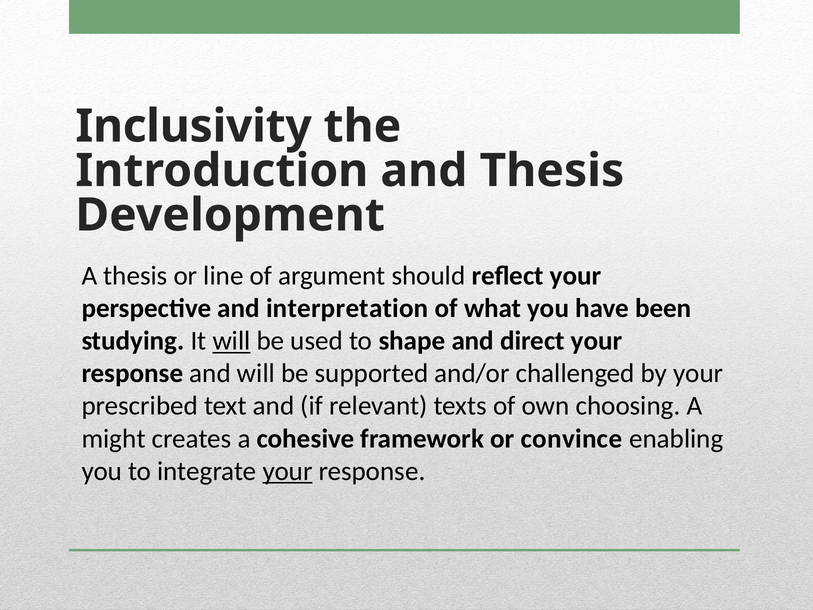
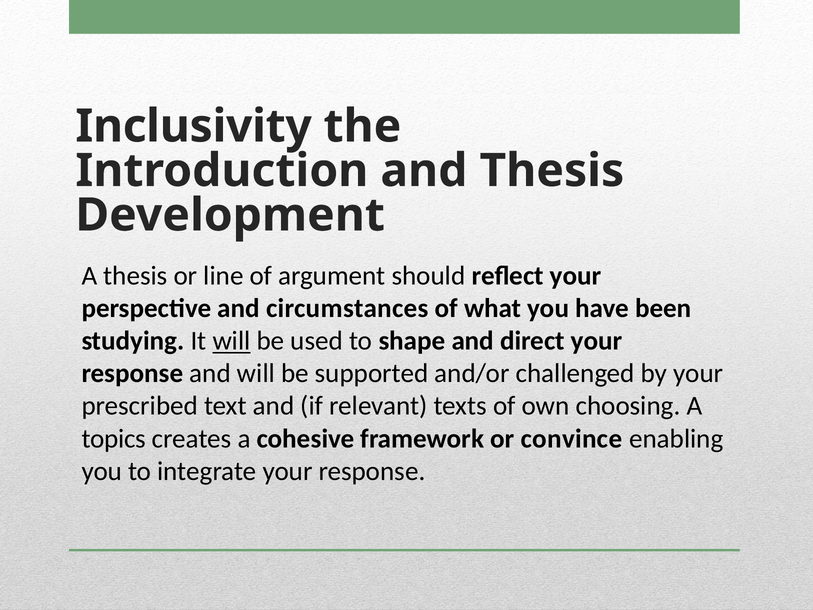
interpretation: interpretation -> circumstances (347, 308)
might: might -> topics (114, 438)
your underline: present -> none (288, 471)
